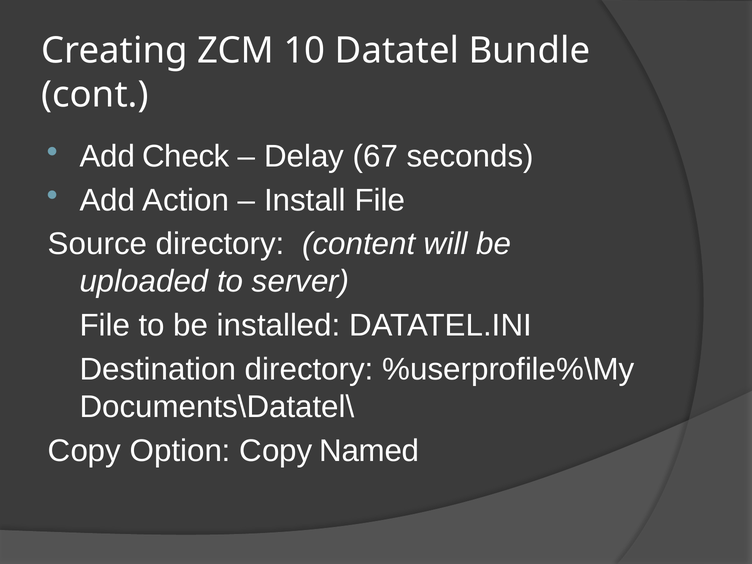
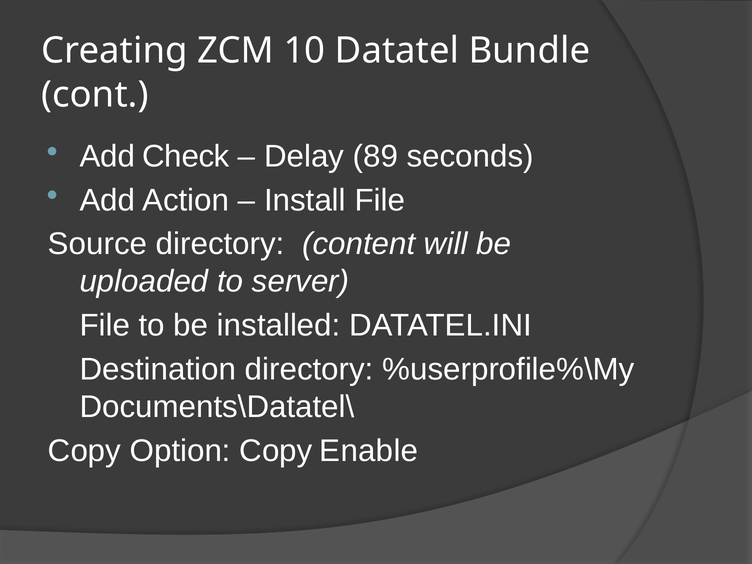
67: 67 -> 89 (375, 156)
Named: Named -> Enable (369, 451)
